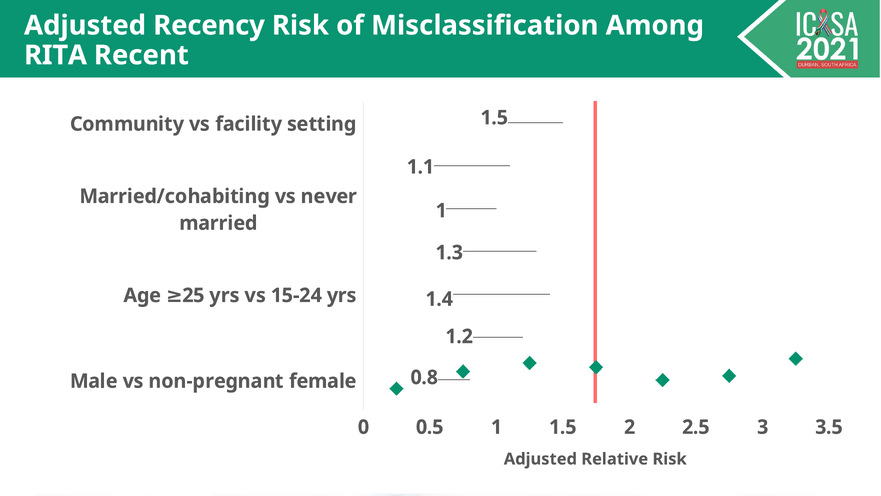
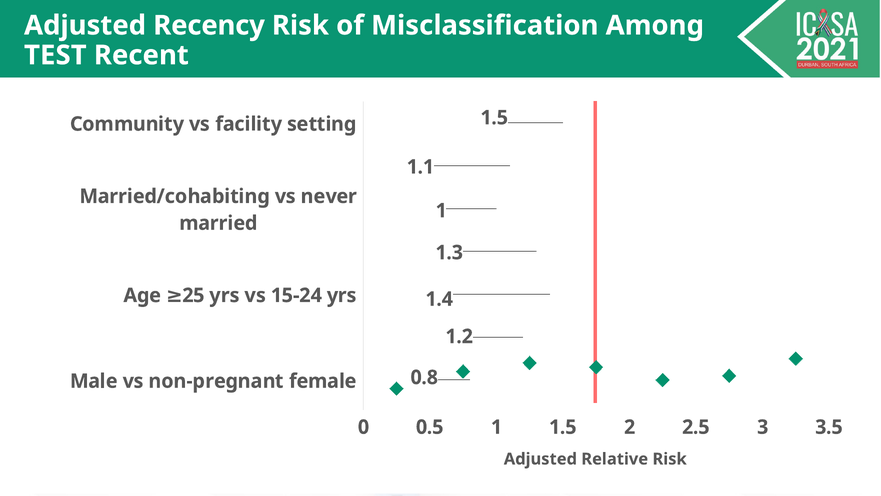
RITA: RITA -> TEST (55, 55)
